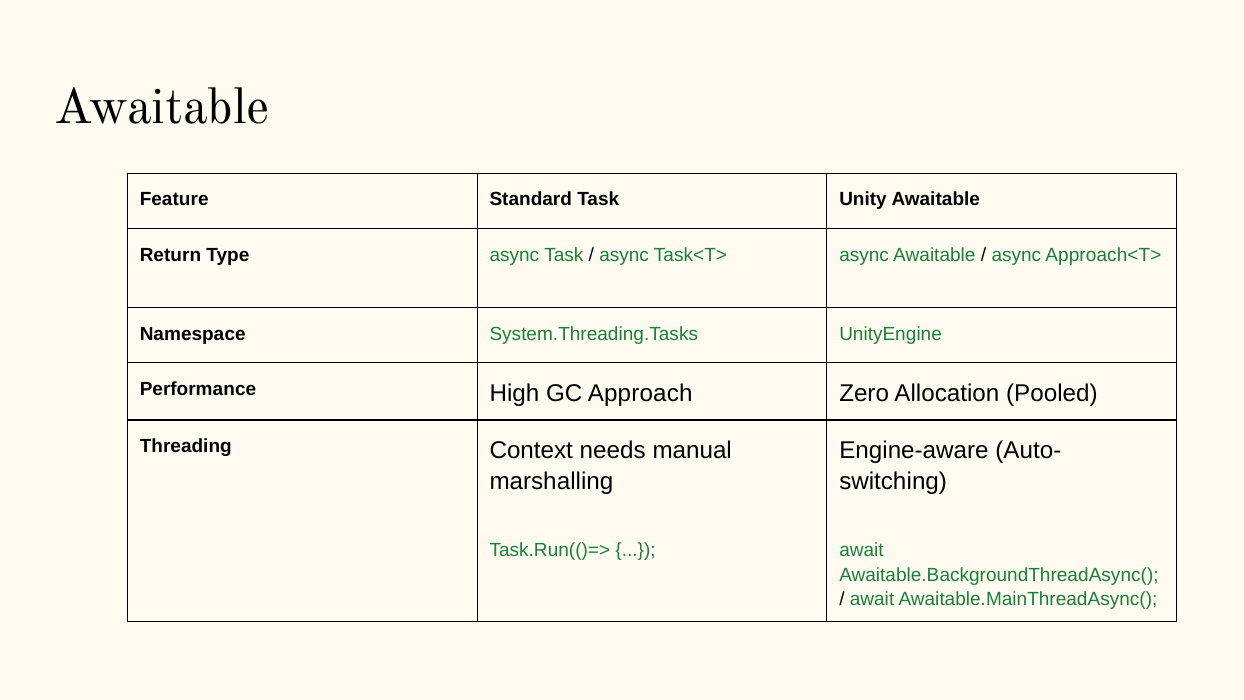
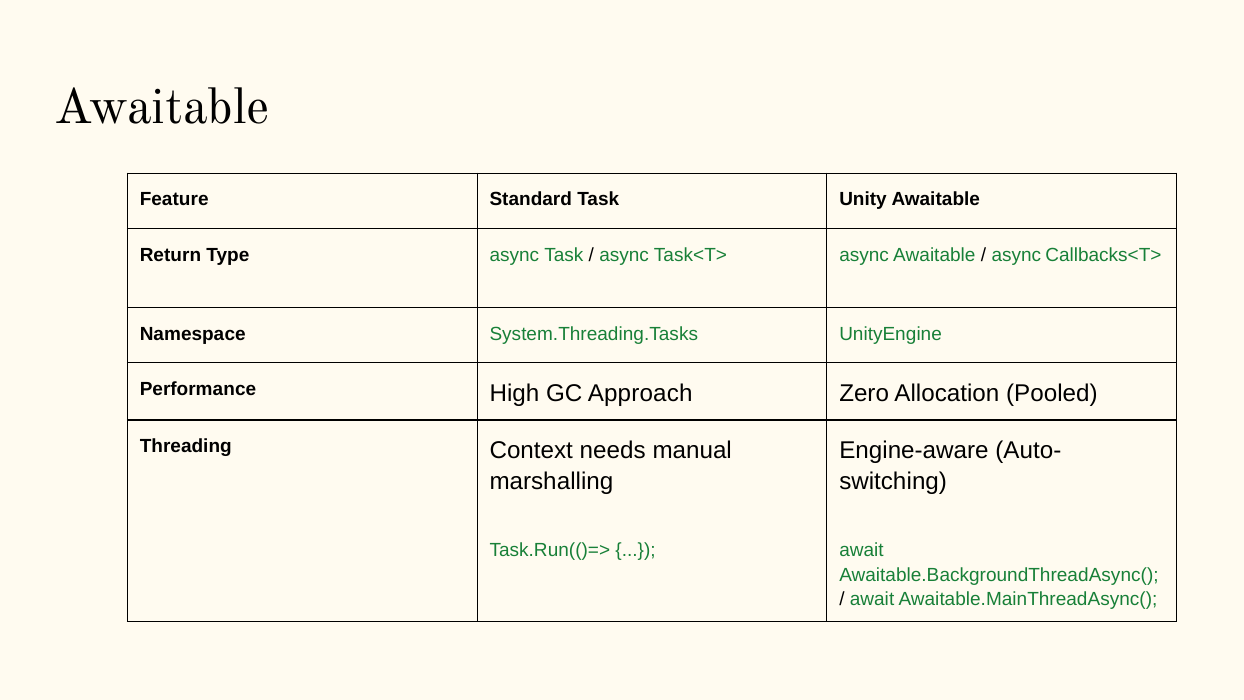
Approach<T>: Approach<T> -> Callbacks<T> (1103, 255)
